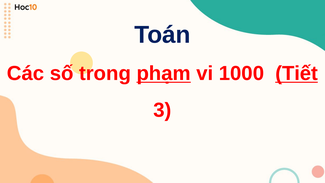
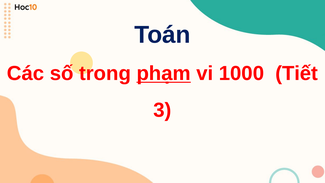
Tiết underline: present -> none (297, 73)
